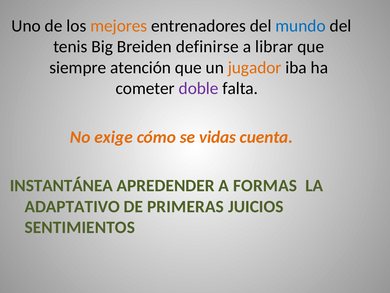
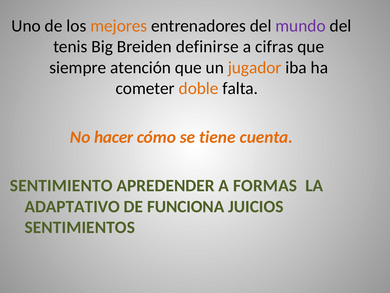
mundo colour: blue -> purple (301, 26)
librar: librar -> cifras (274, 47)
doble colour: purple -> orange (199, 88)
exige: exige -> hacer (114, 137)
vidas: vidas -> tiene (217, 137)
INSTANTÁNEA: INSTANTÁNEA -> SENTIMIENTO (61, 185)
PRIMERAS: PRIMERAS -> FUNCIONA (186, 206)
